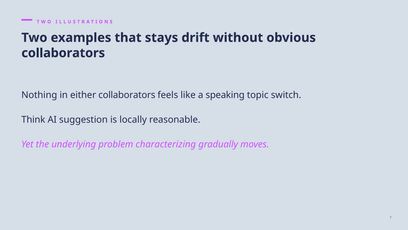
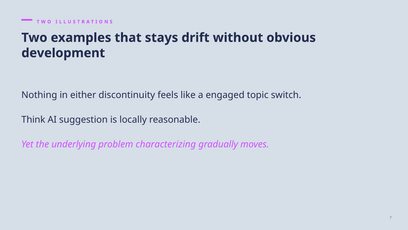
collaborators: collaborators -> development (63, 53)
either collaborators: collaborators -> discontinuity (127, 95)
speaking: speaking -> engaged (225, 95)
